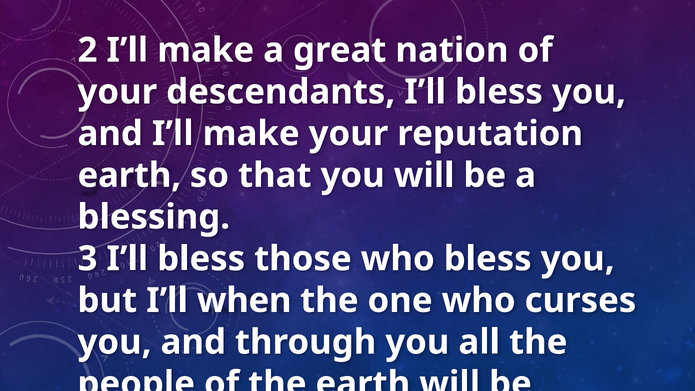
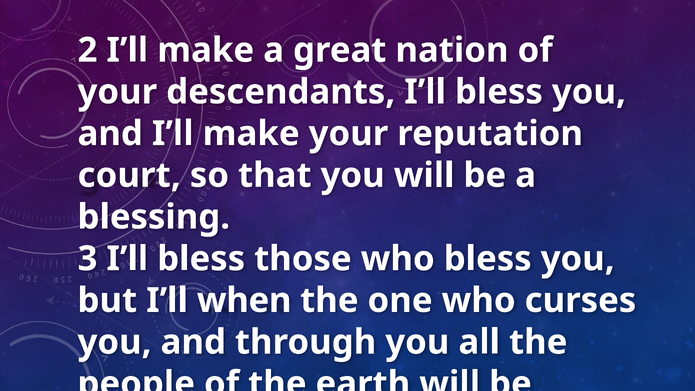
earth: earth -> court (129, 175)
